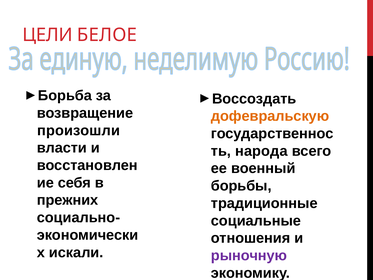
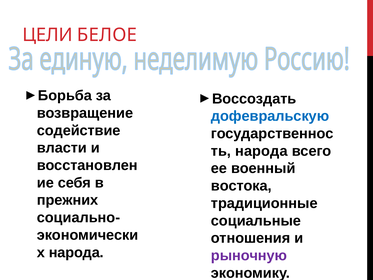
дофевральскую colour: orange -> blue (270, 116)
произошли: произошли -> содействие (79, 130)
борьбы: борьбы -> востока (241, 186)
искали: искали -> народа (76, 252)
